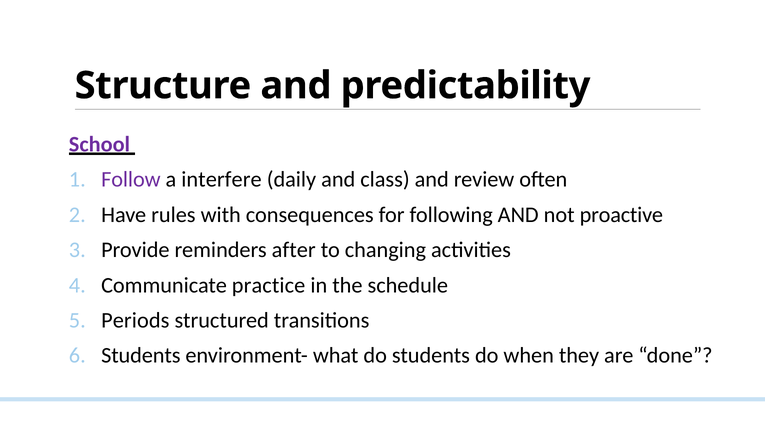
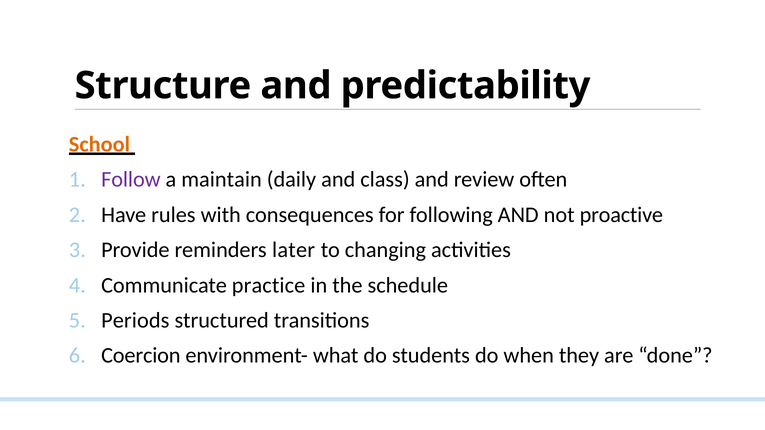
School colour: purple -> orange (99, 144)
interfere: interfere -> maintain (222, 180)
after: after -> later (294, 250)
Students: Students -> Coercion (141, 356)
